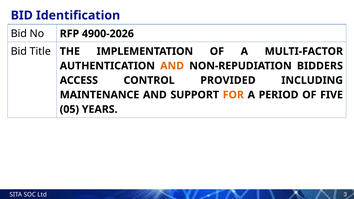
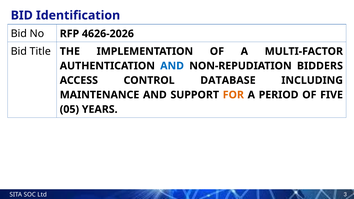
4900-2026: 4900-2026 -> 4626-2026 (108, 34)
AND colour: orange -> blue (172, 66)
PROVIDED: PROVIDED -> DATABASE (228, 80)
